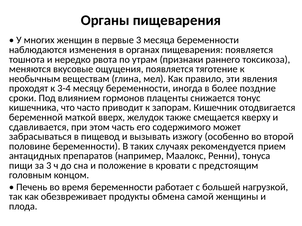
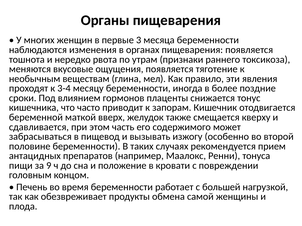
за 3: 3 -> 9 (49, 166)
предстоящим: предстоящим -> повреждении (229, 166)
